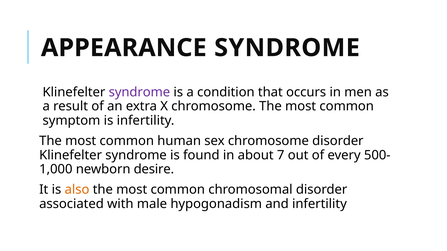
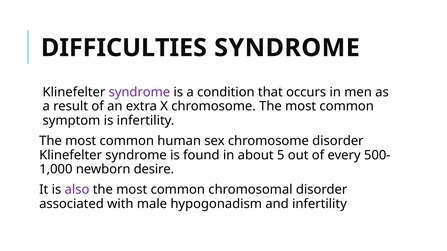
APPEARANCE: APPEARANCE -> DIFFICULTIES (124, 48)
7: 7 -> 5 (281, 155)
also colour: orange -> purple (77, 190)
